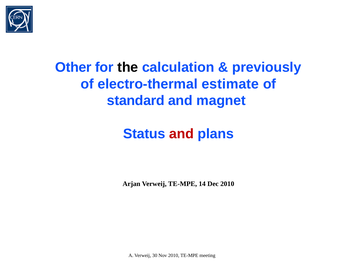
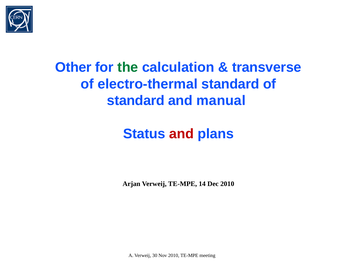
the colour: black -> green (128, 68)
previously: previously -> transverse (267, 68)
electro-thermal estimate: estimate -> standard (230, 84)
magnet: magnet -> manual (221, 101)
